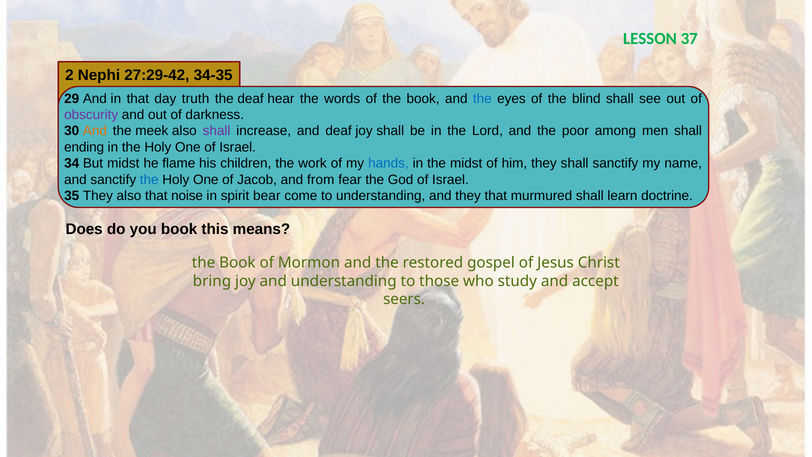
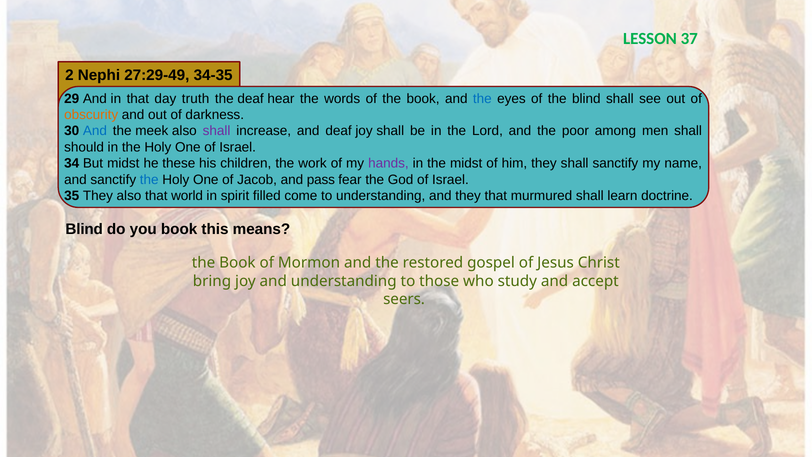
27:29-42: 27:29-42 -> 27:29-49 (157, 75)
obscurity colour: purple -> orange (91, 115)
And colour: orange -> blue (95, 131)
ending: ending -> should (84, 147)
flame: flame -> these (179, 163)
hands colour: blue -> purple (388, 163)
from: from -> pass (321, 180)
noise: noise -> world (187, 196)
bear: bear -> filled (267, 196)
Does: Does -> Blind (84, 229)
